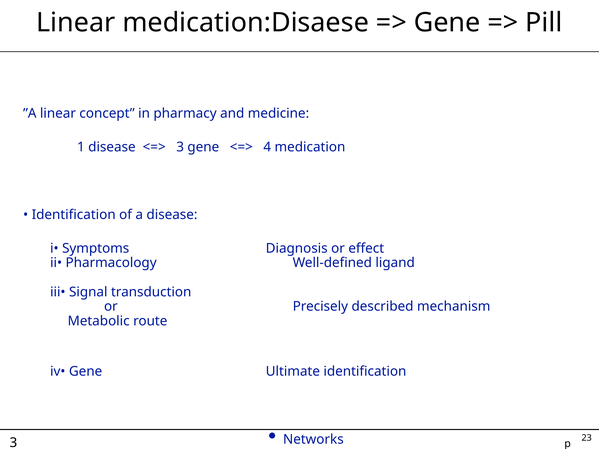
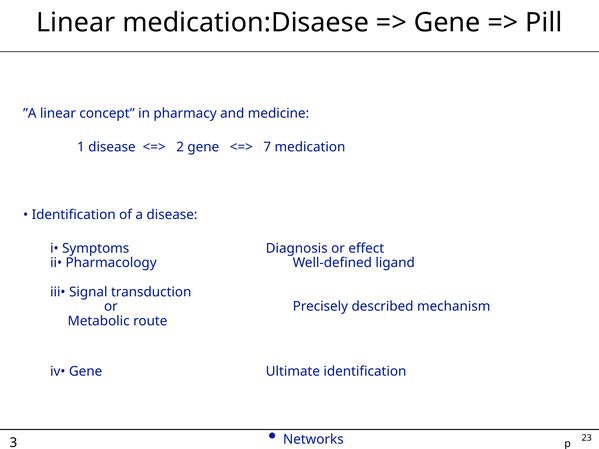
3: 3 -> 2 (180, 147)
4: 4 -> 7 (267, 147)
